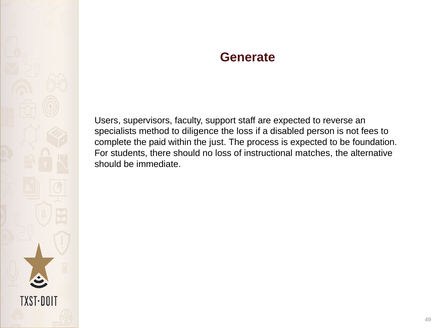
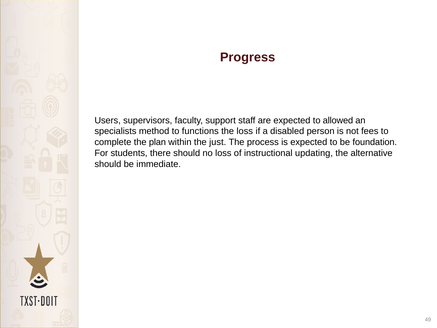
Generate: Generate -> Progress (248, 57)
reverse: reverse -> allowed (338, 120)
diligence: diligence -> functions (200, 131)
paid: paid -> plan (157, 142)
matches: matches -> updating (314, 153)
